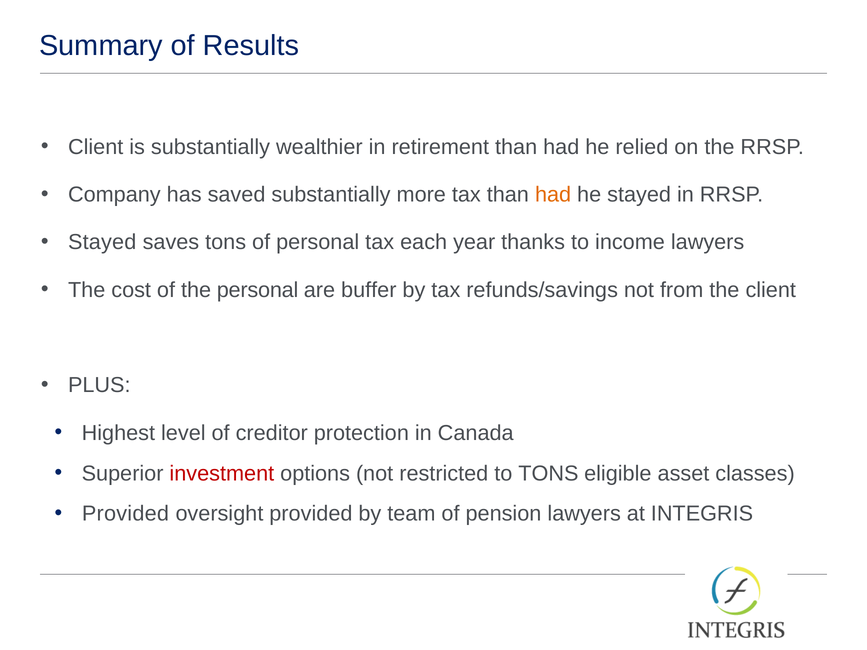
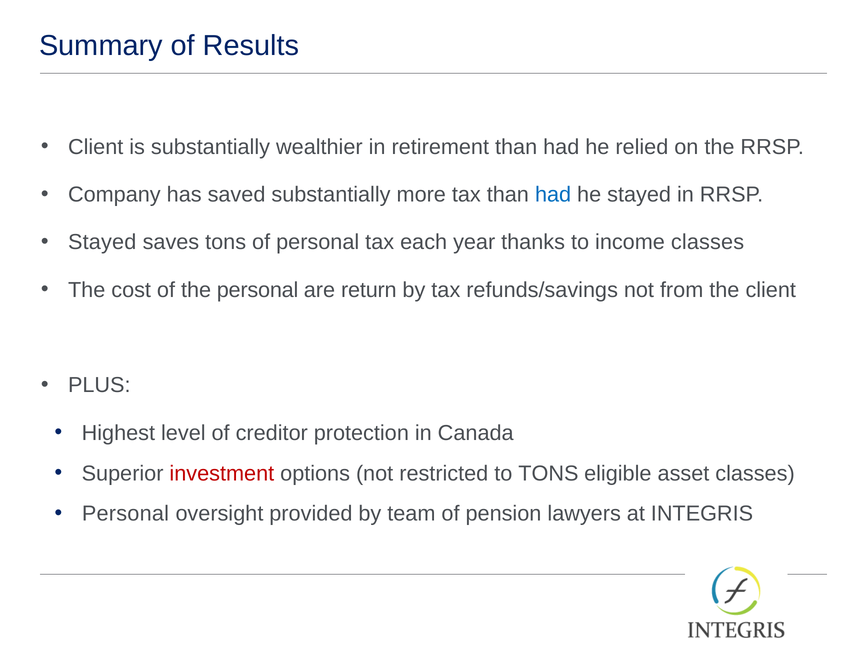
had colour: orange -> blue (553, 195)
income lawyers: lawyers -> classes (708, 242)
buffer: buffer -> return (369, 290)
Provided: Provided -> Personal (125, 514)
